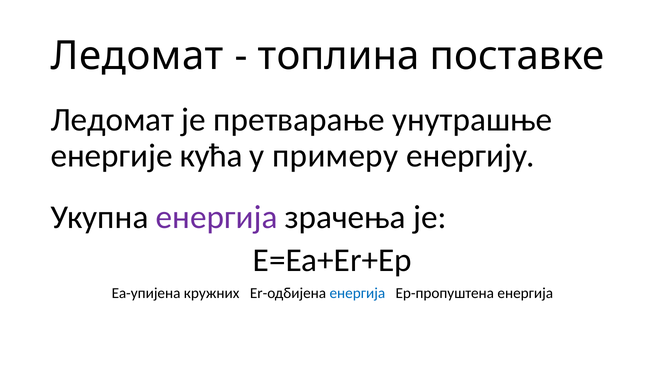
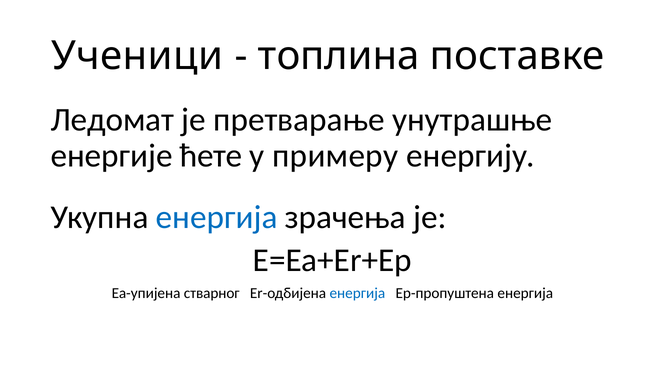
Ледомат: Ледомат -> Ученици (137, 56)
кућа: кућа -> ћете (211, 156)
енергија colour: purple -> blue (217, 217)
кружних: кружних -> стварног (212, 294)
